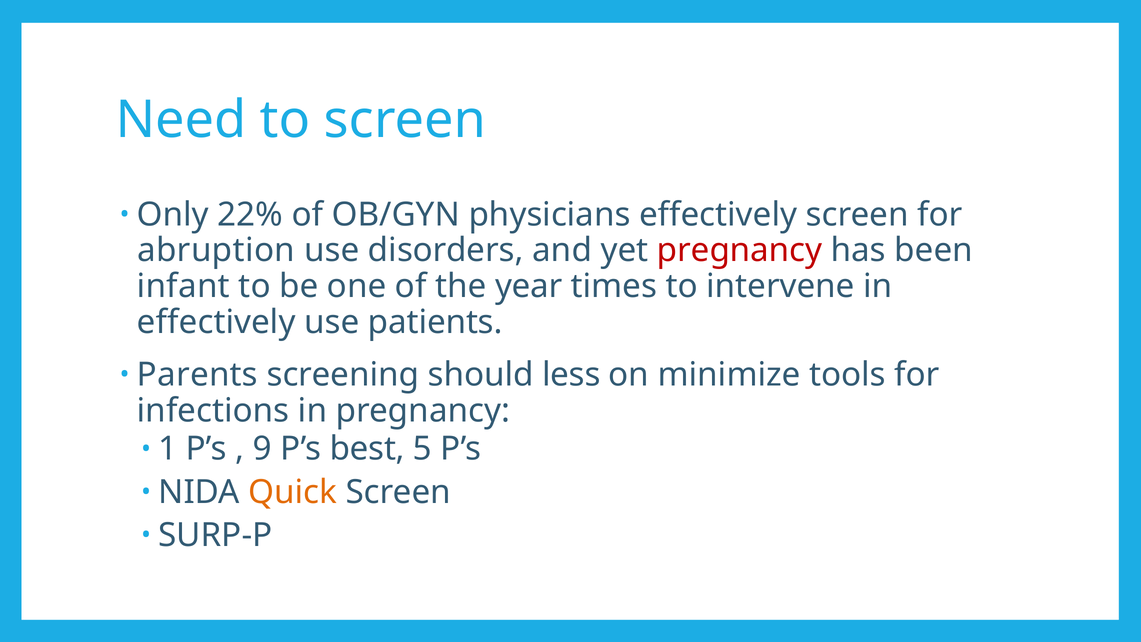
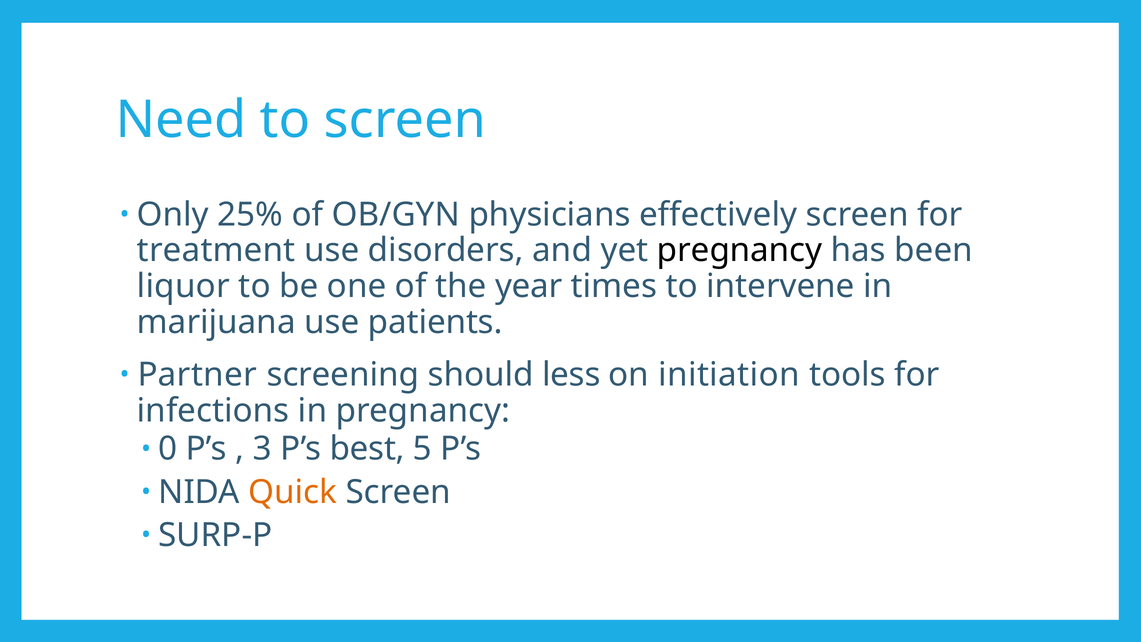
22%: 22% -> 25% (250, 215)
abruption: abruption -> treatment (216, 250)
pregnancy colour: red -> black (740, 250)
infant: infant -> liquor (183, 286)
effectively: effectively -> marijuana (216, 322)
Parents: Parents -> Partner (197, 375)
minimize: minimize -> initiation (729, 375)
1: 1 -> 0 (168, 449)
9: 9 -> 3 (262, 449)
